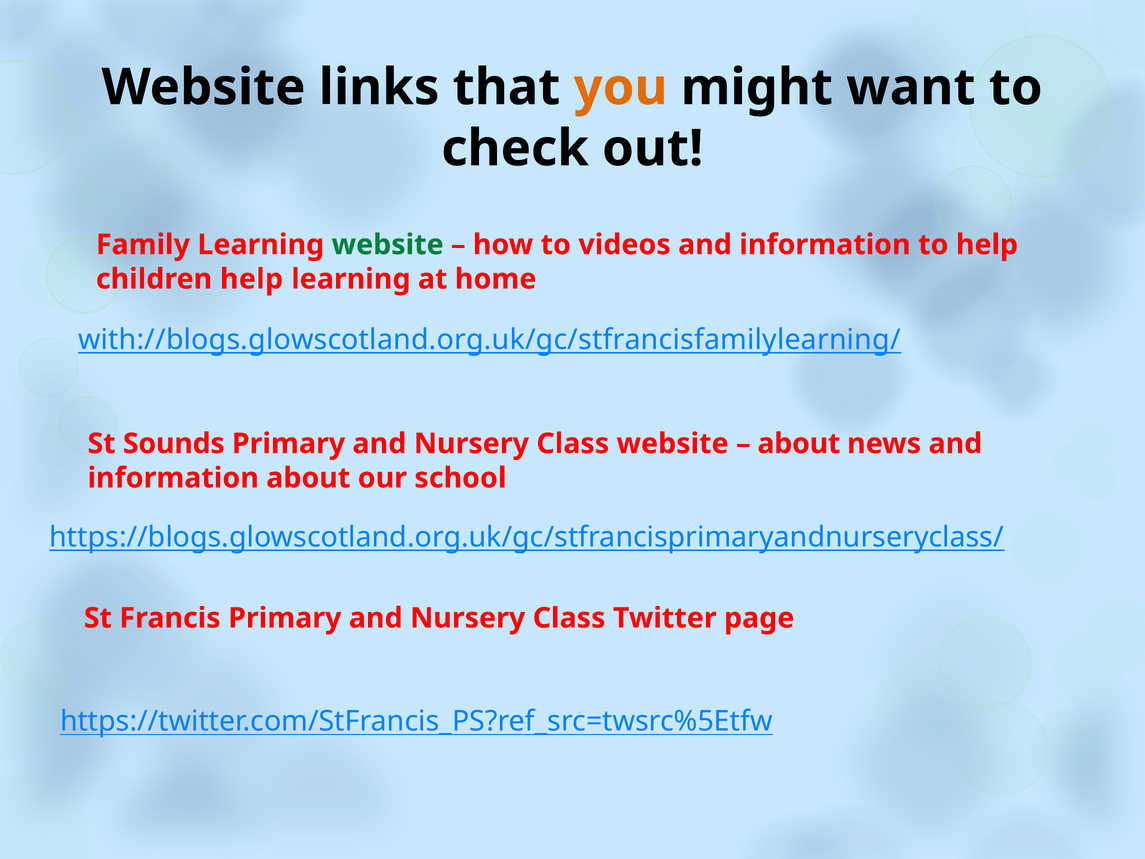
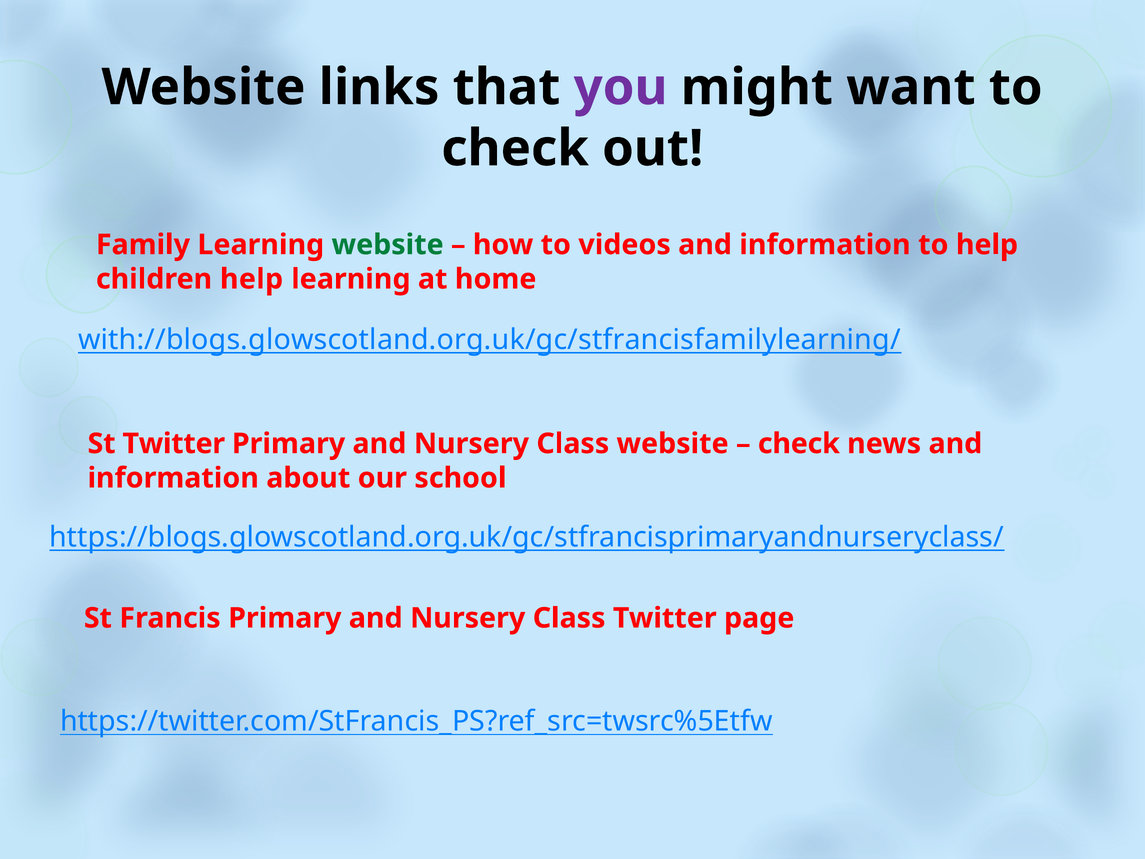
you colour: orange -> purple (621, 87)
St Sounds: Sounds -> Twitter (174, 444)
about: about -> check (799, 444)
